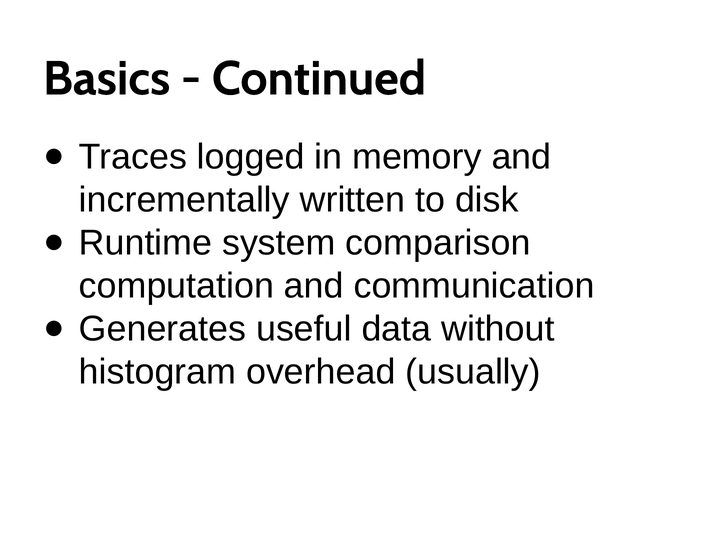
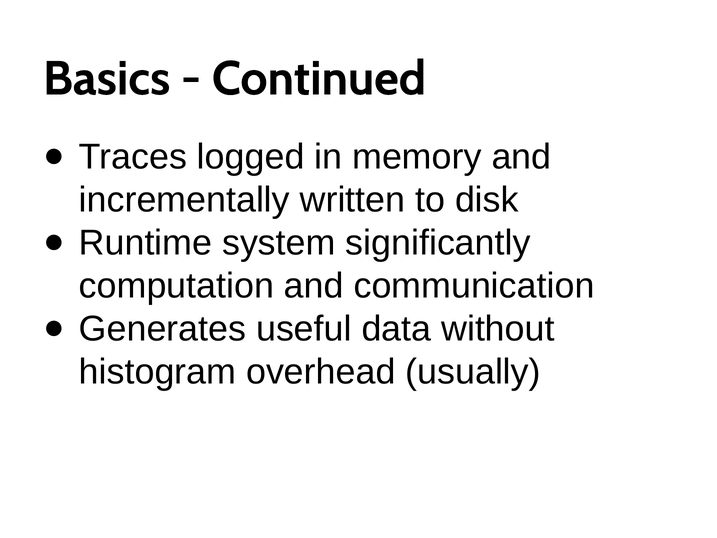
comparison: comparison -> significantly (438, 243)
